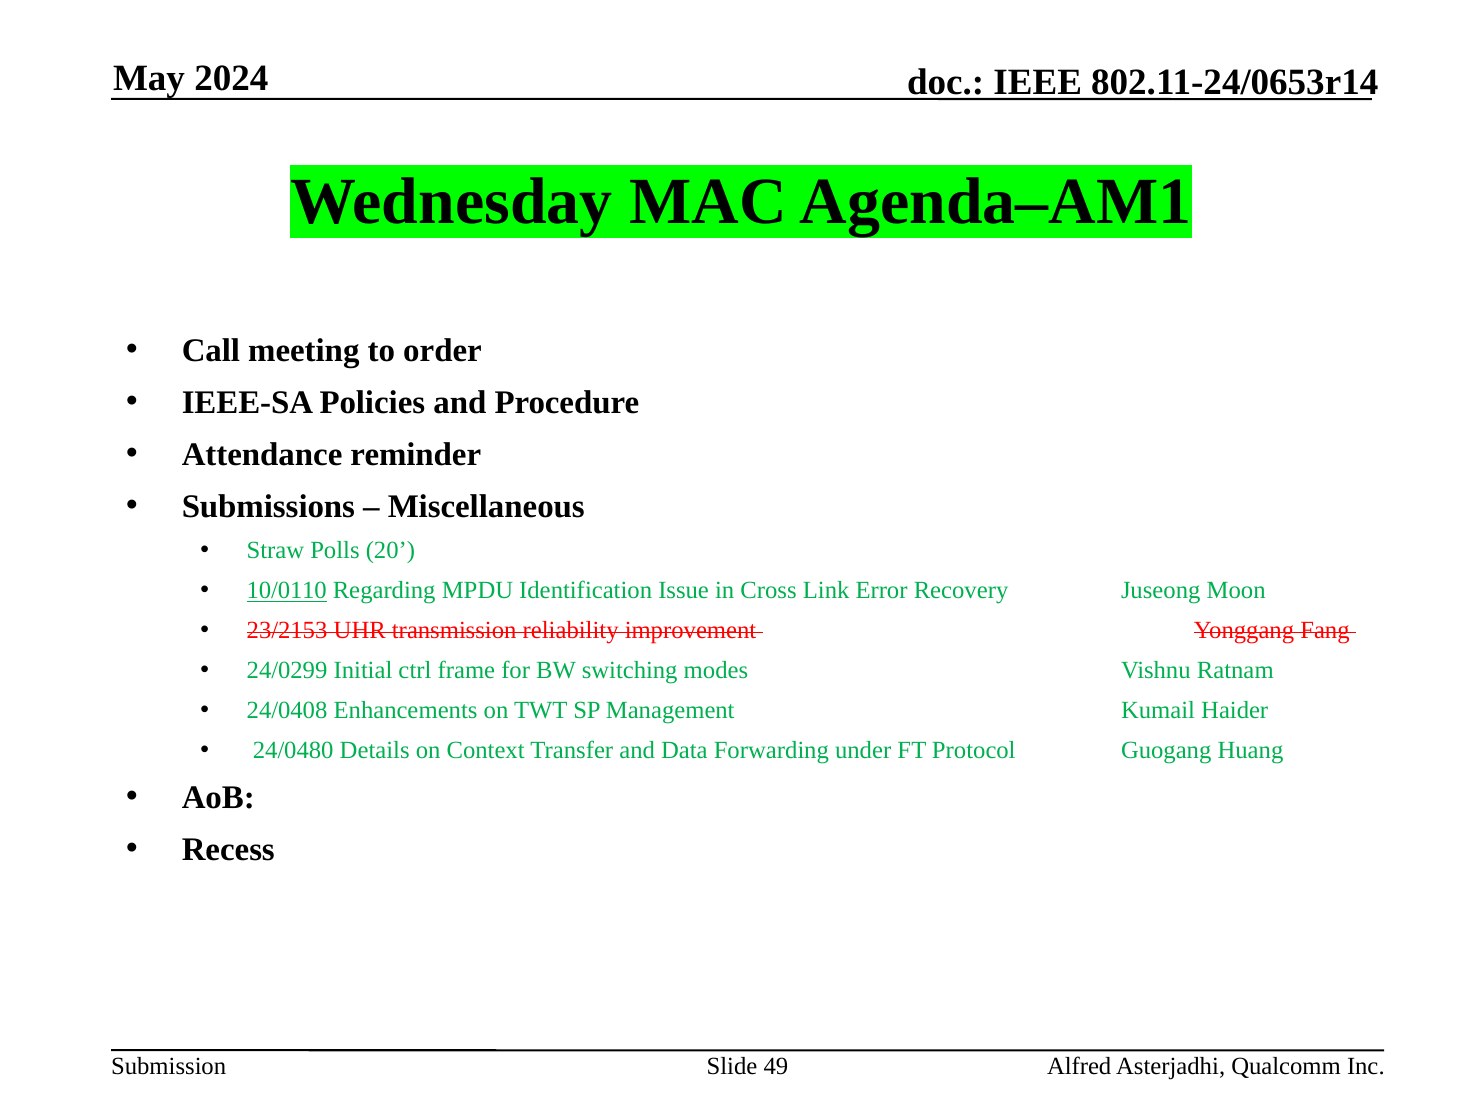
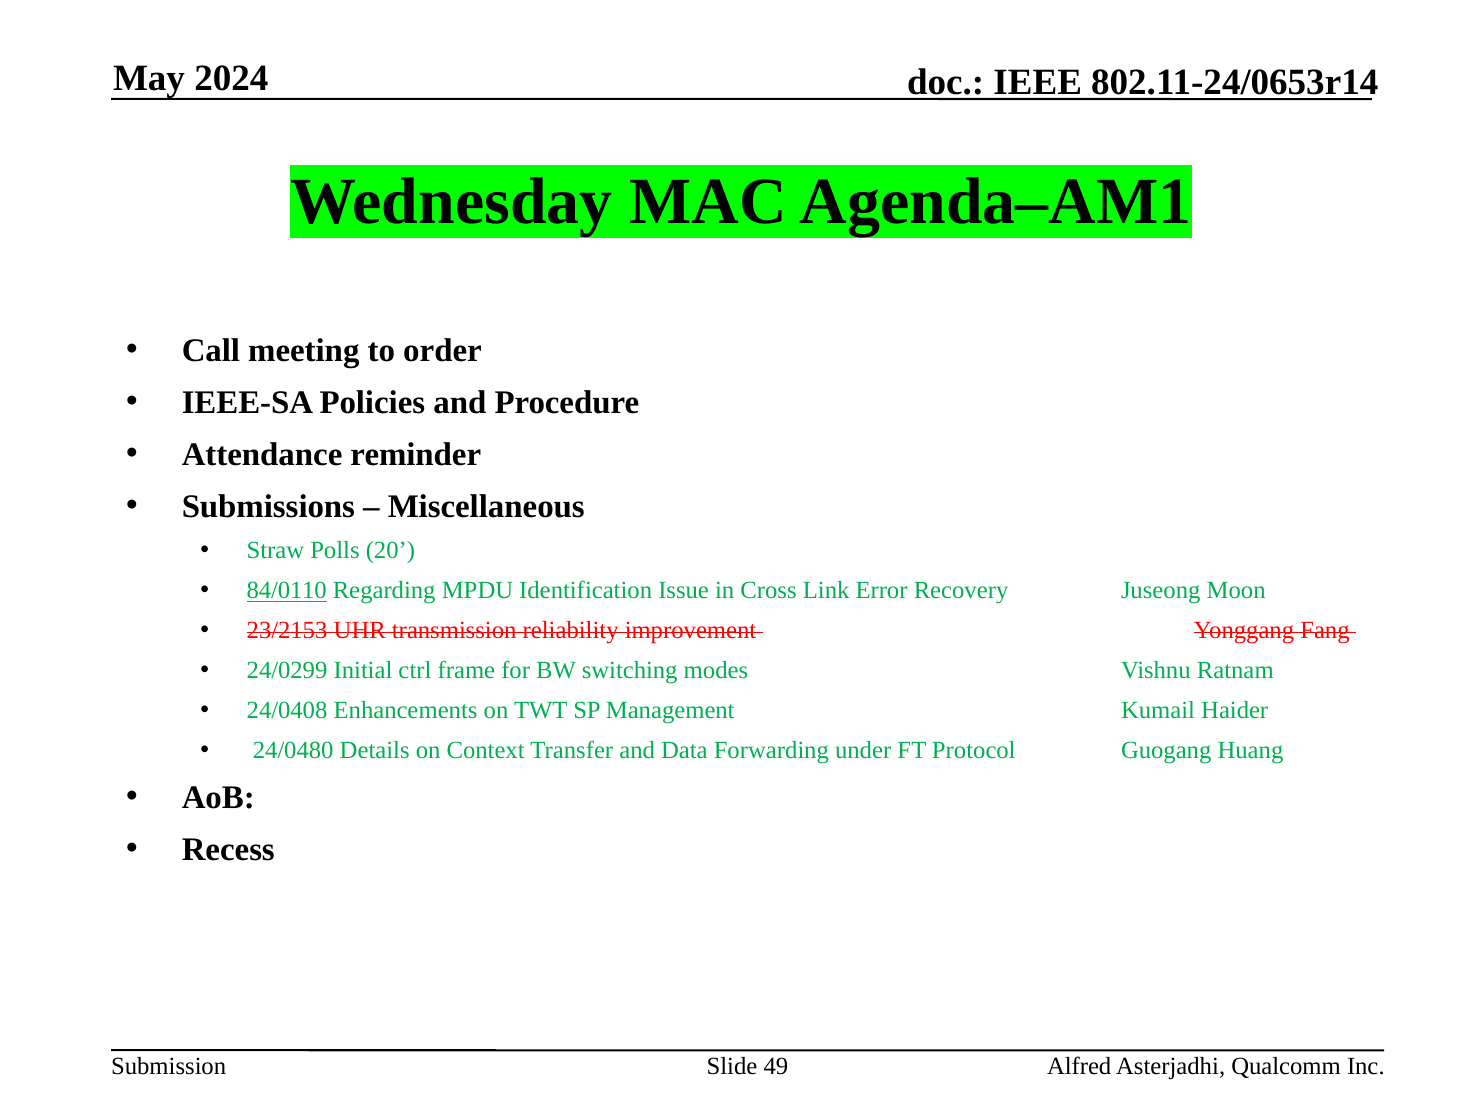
10/0110: 10/0110 -> 84/0110 (287, 591)
